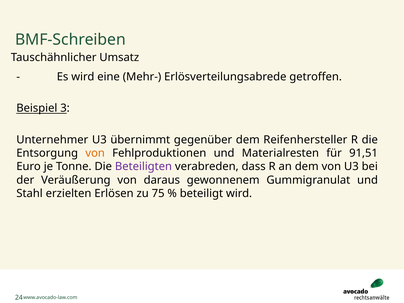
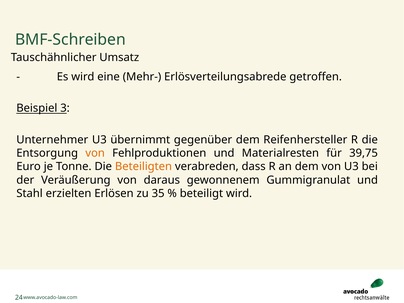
91,51: 91,51 -> 39,75 (364, 153)
Beteiligten colour: purple -> orange (143, 167)
75: 75 -> 35 (158, 194)
